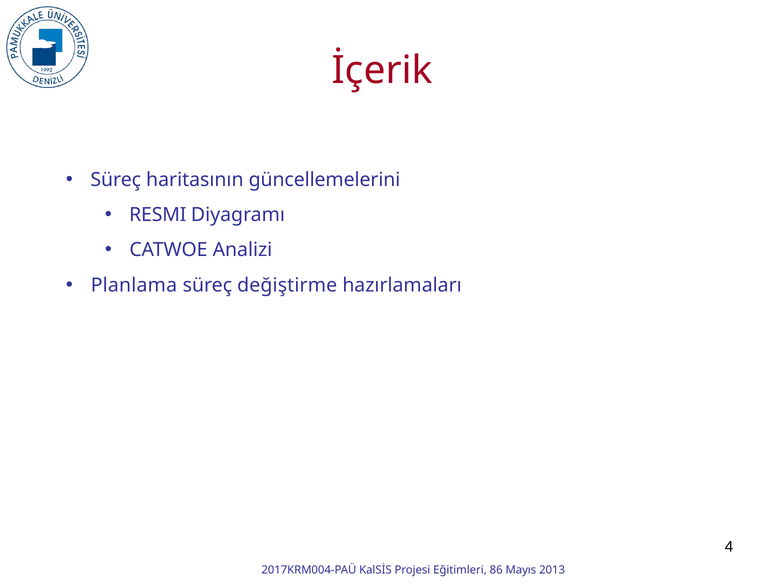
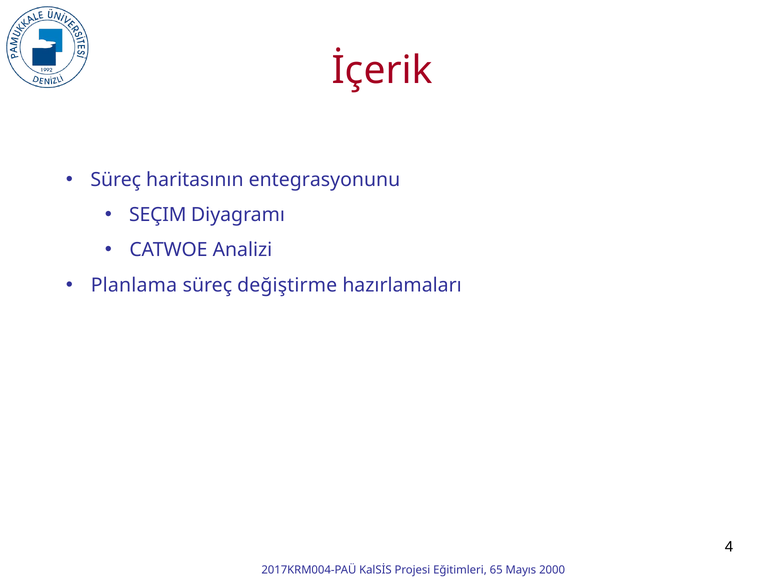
güncellemelerini: güncellemelerini -> entegrasyonunu (324, 180)
RESMI: RESMI -> SEÇIM (158, 215)
86: 86 -> 65 (496, 570)
2013: 2013 -> 2000 (552, 570)
